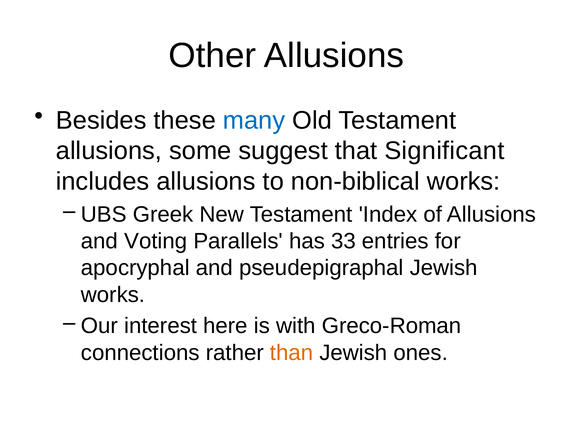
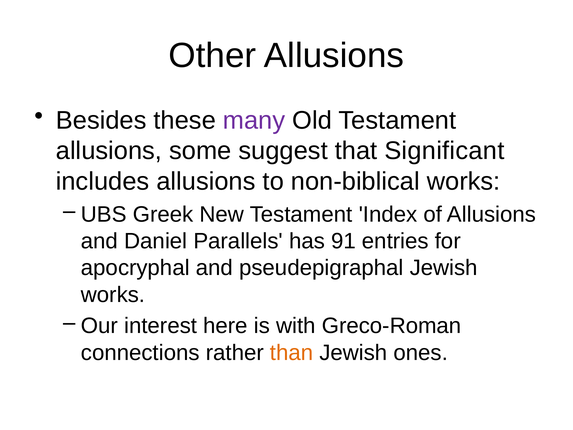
many colour: blue -> purple (254, 120)
Voting: Voting -> Daniel (156, 241)
33: 33 -> 91 (343, 241)
